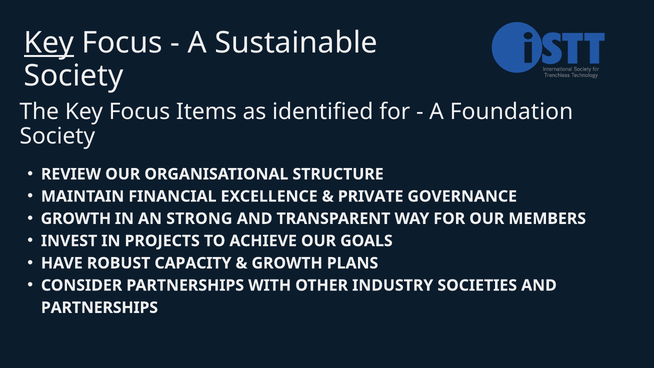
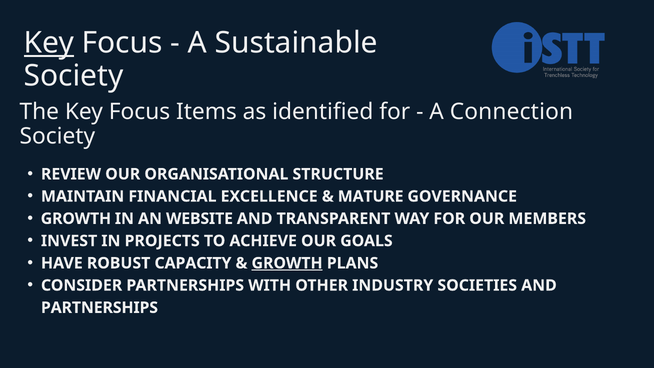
Foundation: Foundation -> Connection (511, 111)
PRIVATE: PRIVATE -> MATURE (371, 196)
STRONG: STRONG -> WEBSITE (200, 219)
GROWTH underline: none -> present (287, 263)
